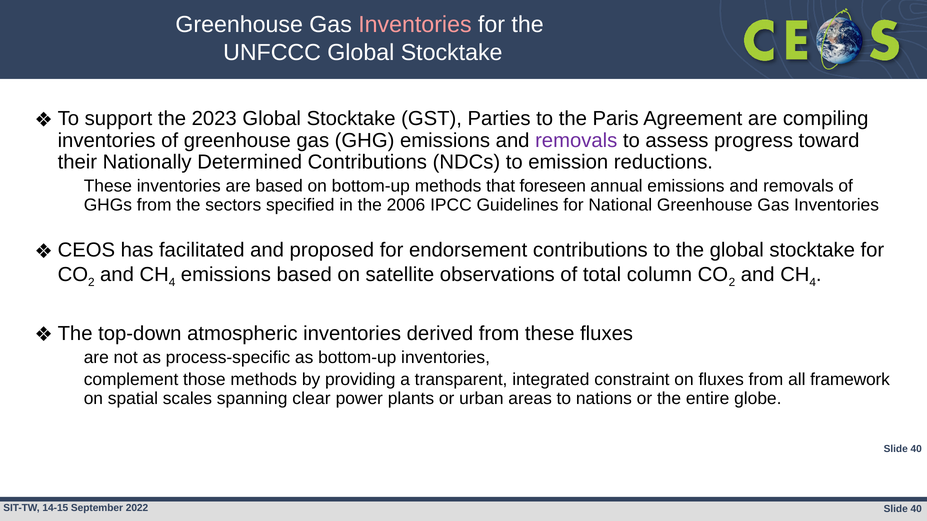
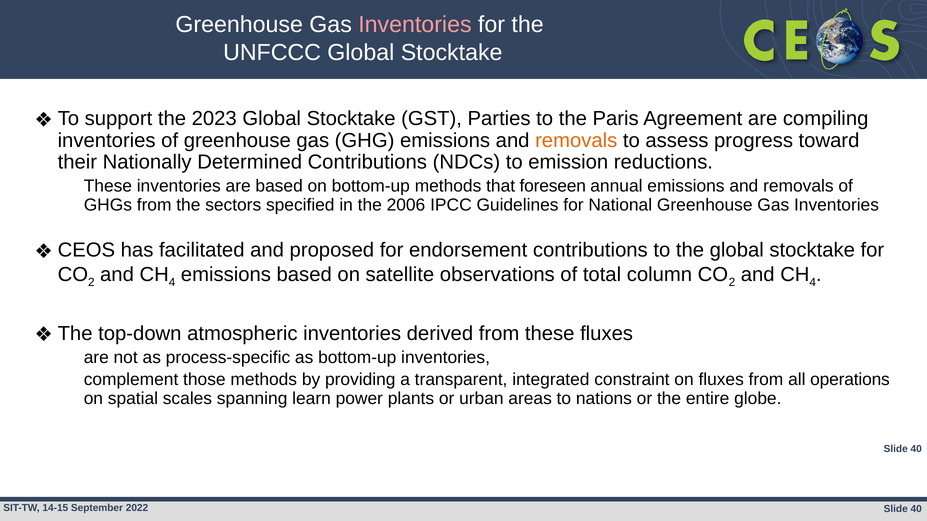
removals colour: purple -> orange (576, 140)
framework: framework -> operations (850, 380)
clear: clear -> learn (312, 399)
